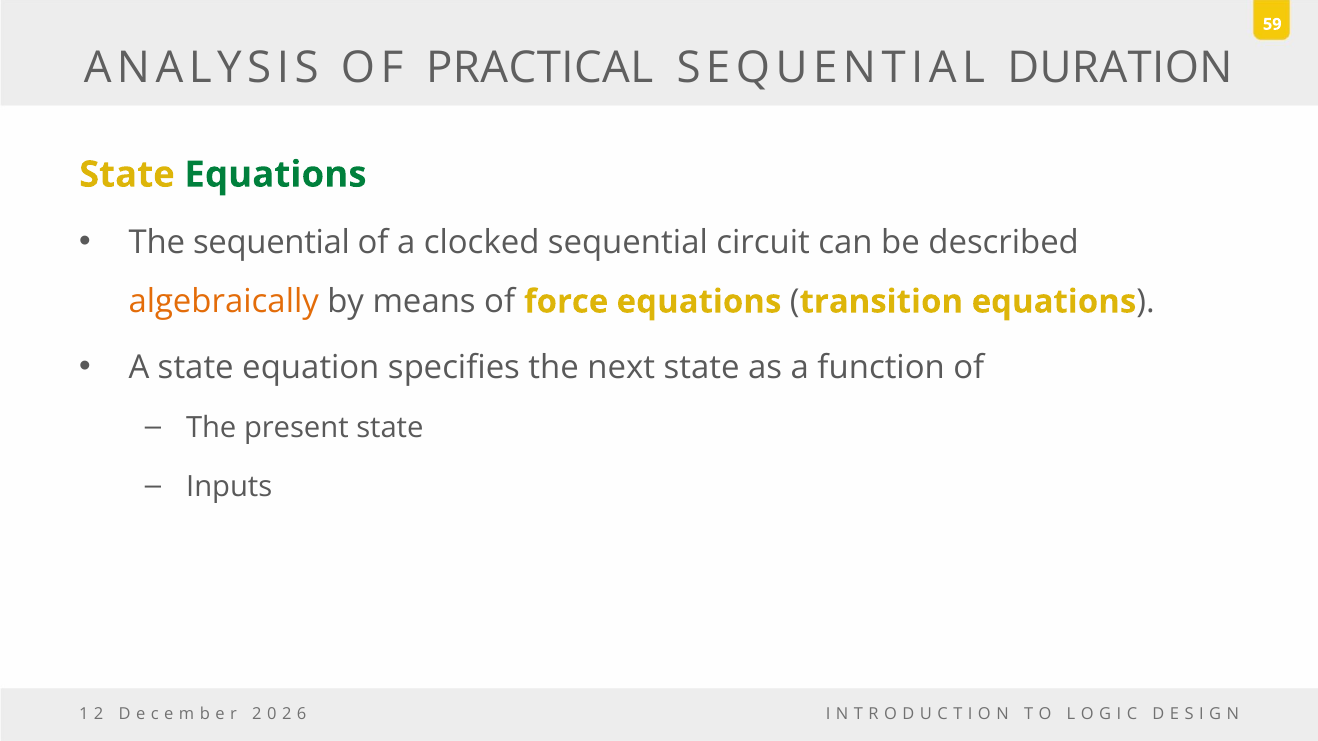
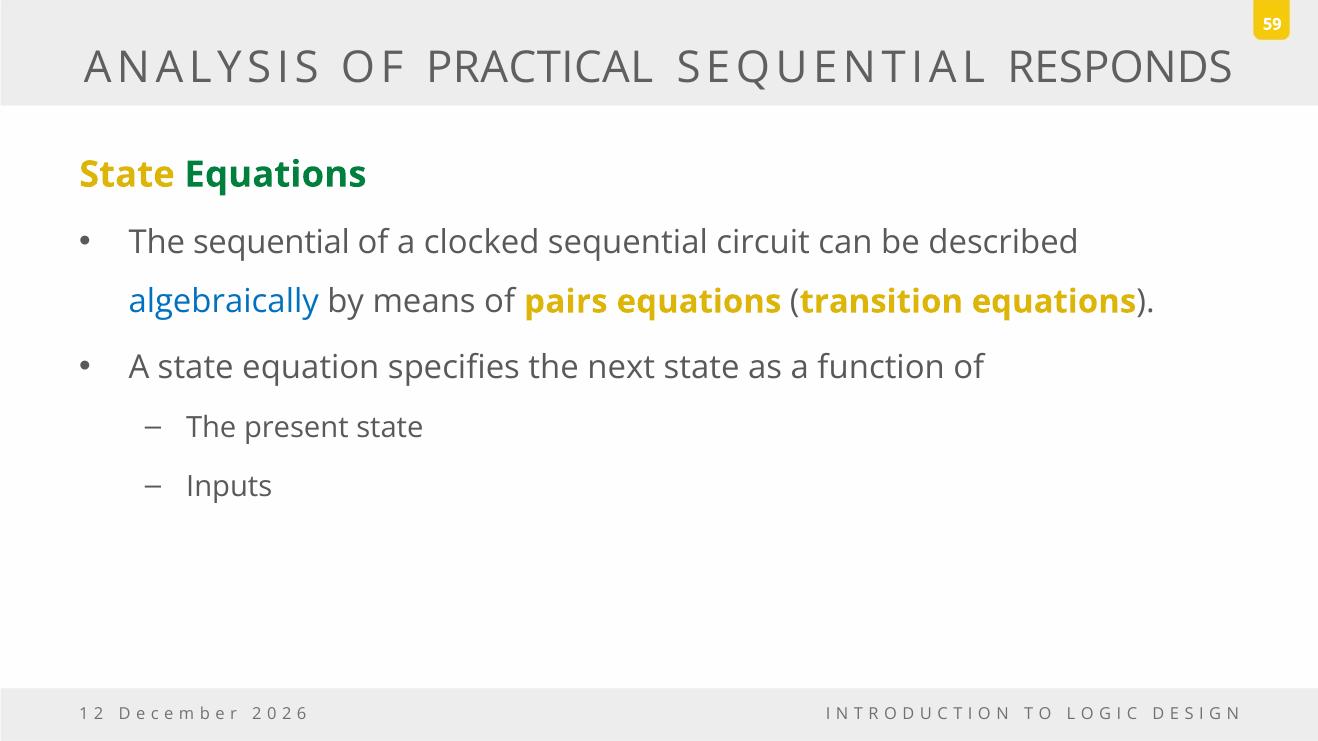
DURATION: DURATION -> RESPONDS (1120, 68)
algebraically colour: orange -> blue (224, 302)
force: force -> pairs (566, 302)
